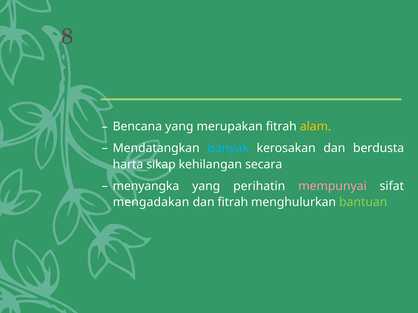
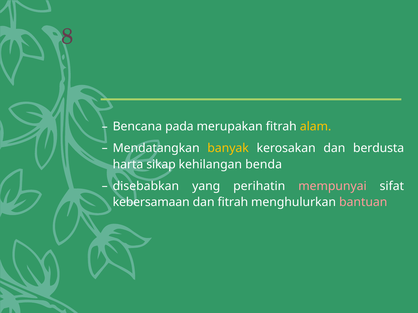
Bencana yang: yang -> pada (179, 127)
banyak colour: light blue -> yellow (228, 148)
secara: secara -> benda (264, 165)
menyangka: menyangka -> disebabkan (146, 186)
mengadakan: mengadakan -> kebersamaan (151, 203)
bantuan colour: light green -> pink (363, 203)
